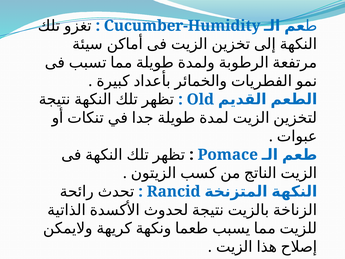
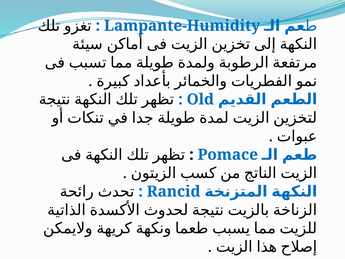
Cucumber-Humidity: Cucumber-Humidity -> Lampante-Humidity (182, 26)
